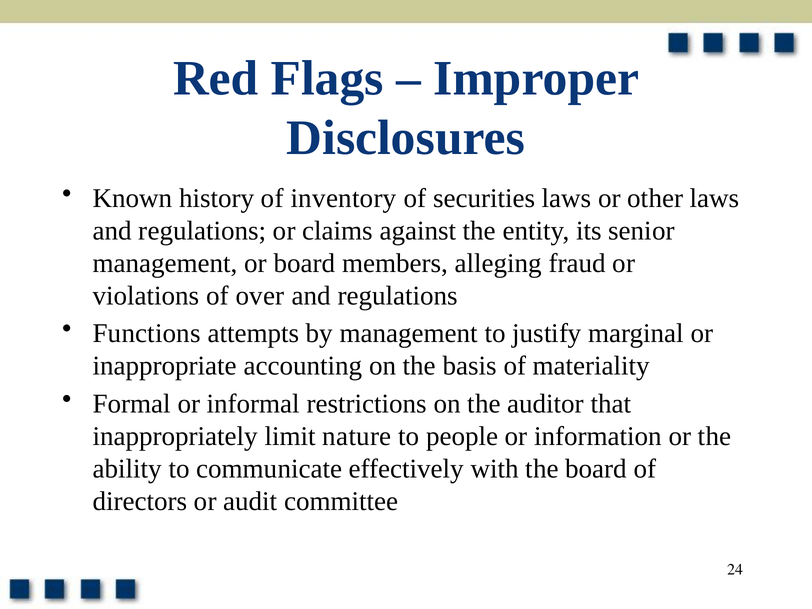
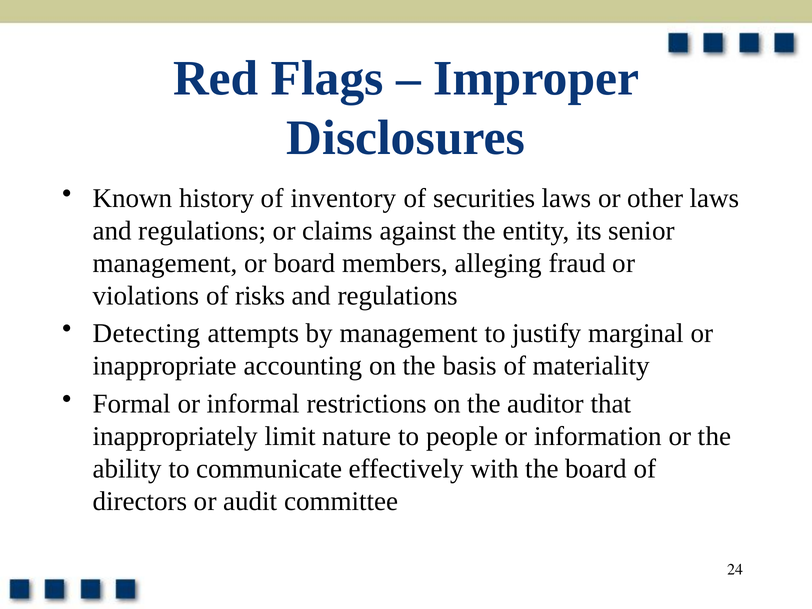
over: over -> risks (260, 296)
Functions: Functions -> Detecting (147, 333)
